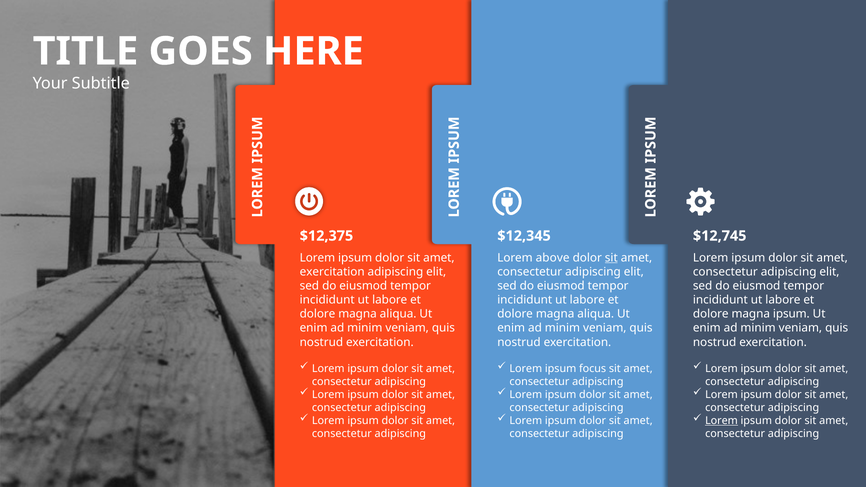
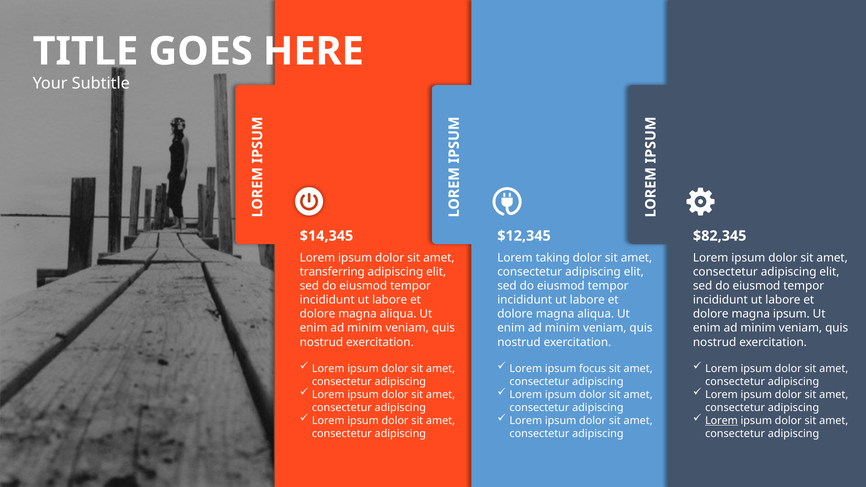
$12,375: $12,375 -> $14,345 (326, 236)
$12,745: $12,745 -> $82,345 (720, 236)
above: above -> taking (553, 258)
sit underline: present -> none (611, 258)
exercitation: exercitation -> transferring (332, 272)
